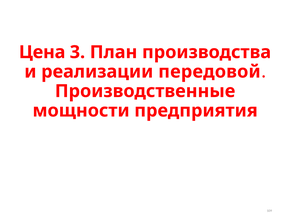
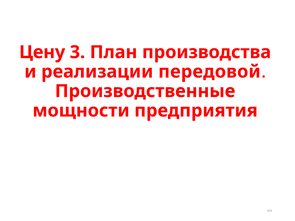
Цена: Цена -> Цену (42, 52)
